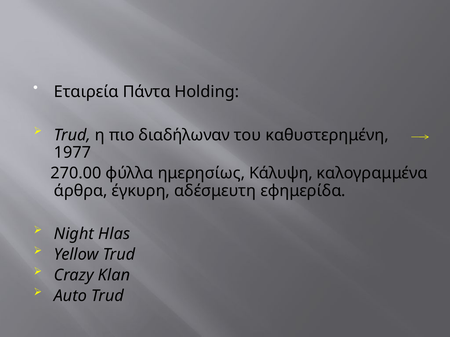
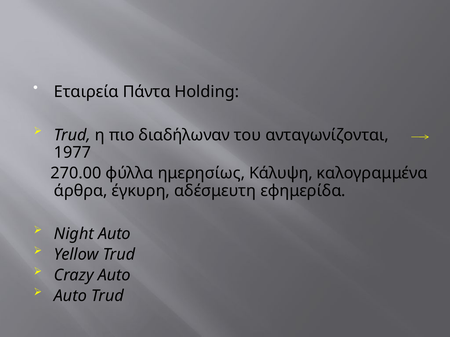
καθυστερημένη: καθυστερημένη -> ανταγωνίζονται (327, 135)
Night Hlas: Hlas -> Auto (114, 234)
Crazy Klan: Klan -> Auto (114, 276)
